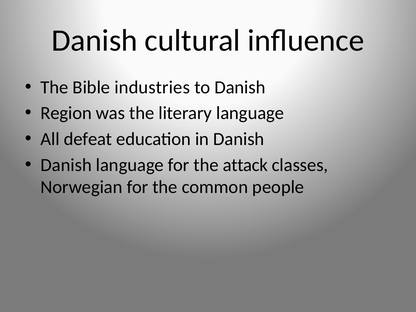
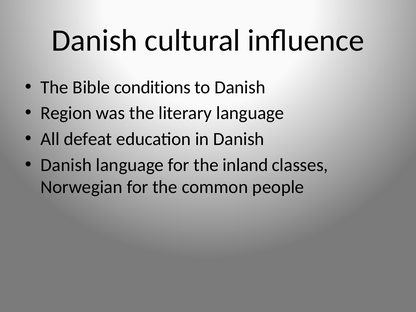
industries: industries -> conditions (152, 87)
attack: attack -> inland (245, 165)
